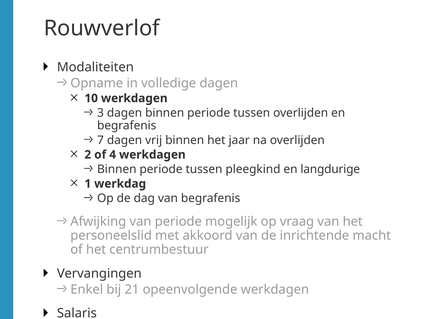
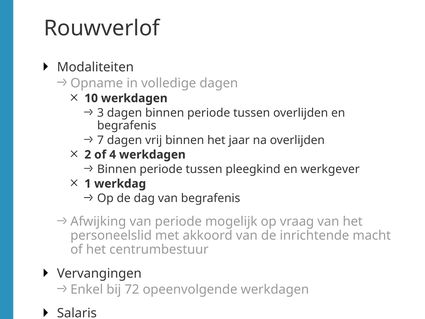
langdurige: langdurige -> werkgever (330, 169)
21: 21 -> 72 (132, 289)
